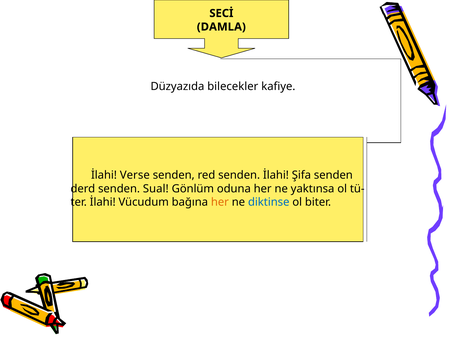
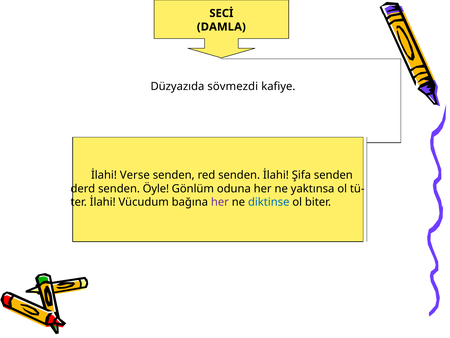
bilecekler: bilecekler -> sövmezdi (233, 86)
Sual: Sual -> Öyle (156, 188)
her colour: orange -> purple (220, 202)
